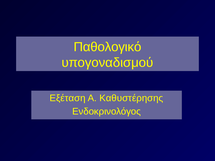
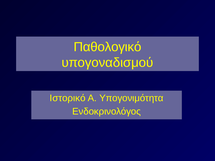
Εξέταση: Εξέταση -> Ιστορικό (68, 98)
Καθυστέρησης: Καθυστέρησης -> Υπογονιμότητα (131, 98)
